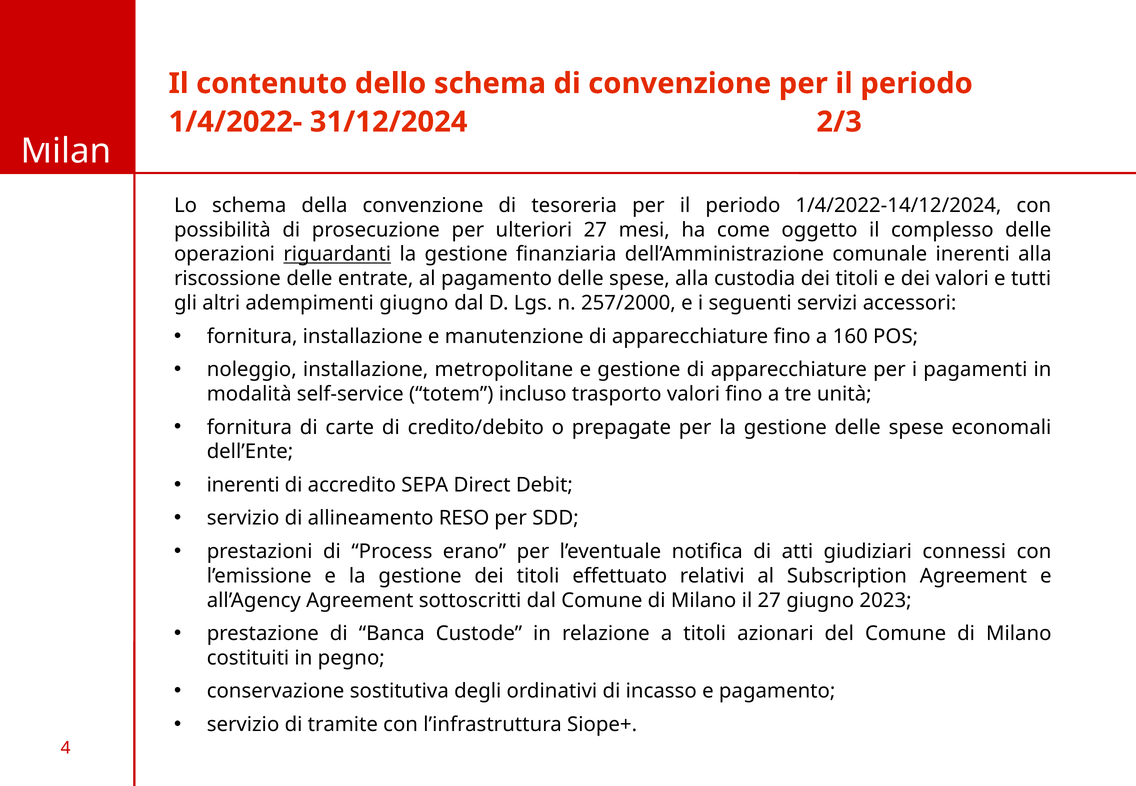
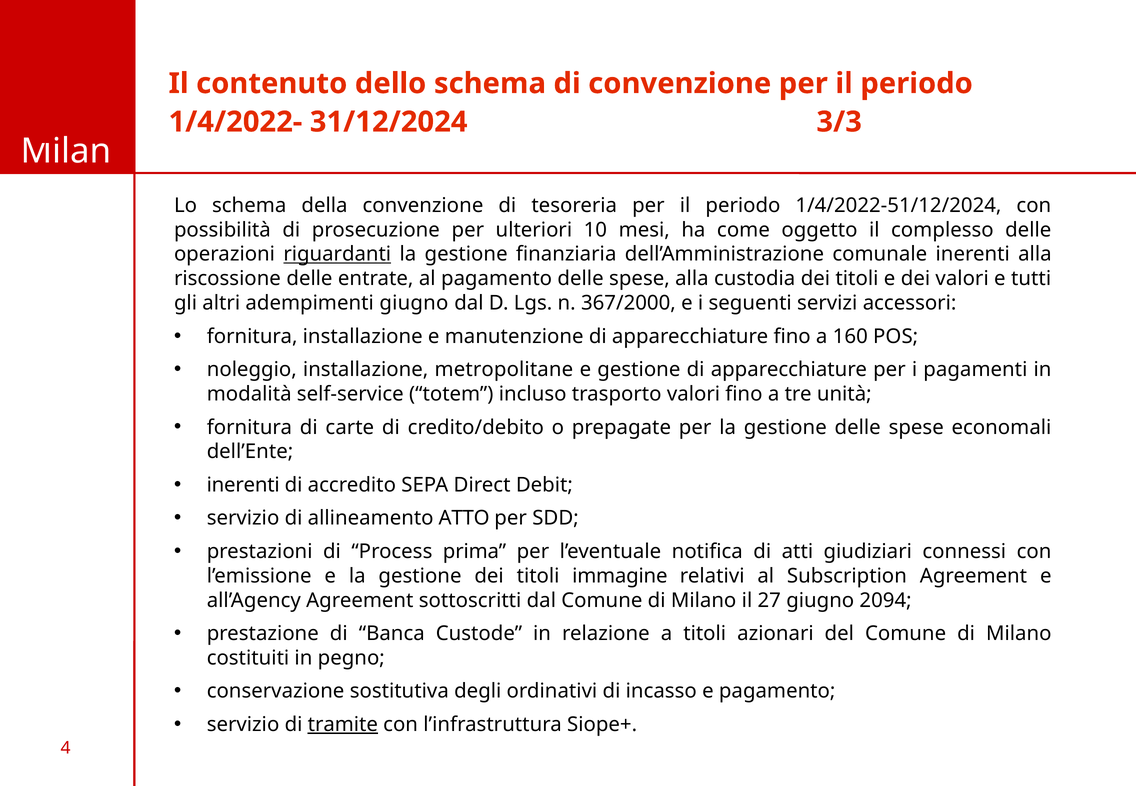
2/3: 2/3 -> 3/3 (839, 122)
1/4/2022-14/12/2024: 1/4/2022-14/12/2024 -> 1/4/2022-51/12/2024 (898, 205)
ulteriori 27: 27 -> 10 (595, 230)
257/2000: 257/2000 -> 367/2000 (628, 303)
RESO: RESO -> ATTO (464, 518)
erano: erano -> prima (475, 552)
effettuato: effettuato -> immagine (620, 576)
2023: 2023 -> 2094 (886, 601)
tramite underline: none -> present (343, 725)
